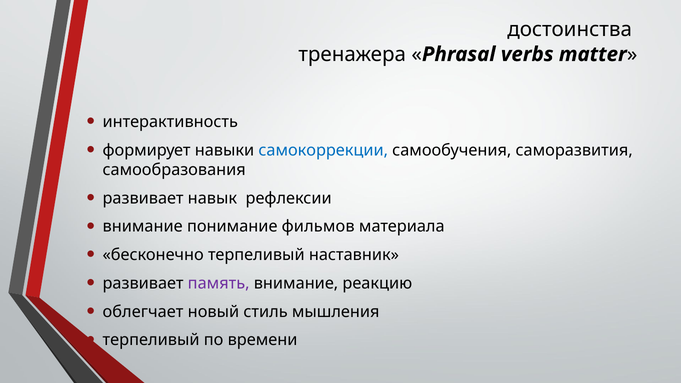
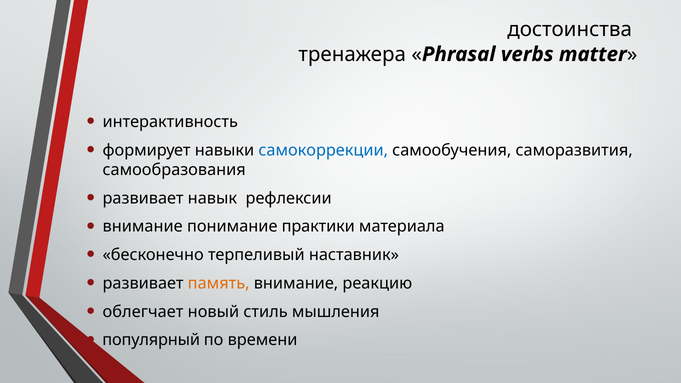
фильмов: фильмов -> практики (318, 227)
память colour: purple -> orange (219, 283)
терпеливый: терпеливый -> популярный (151, 340)
